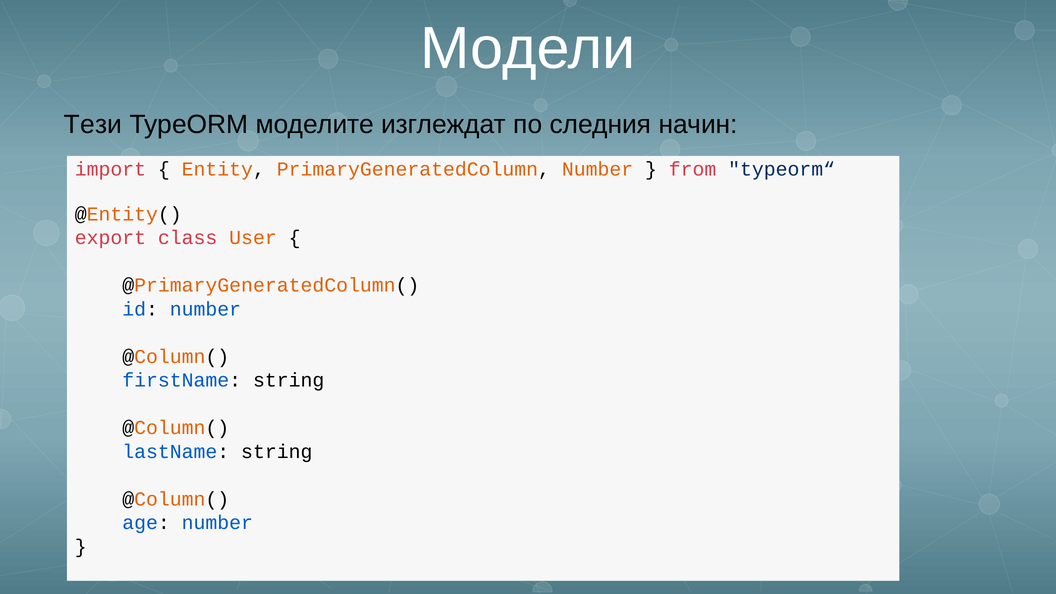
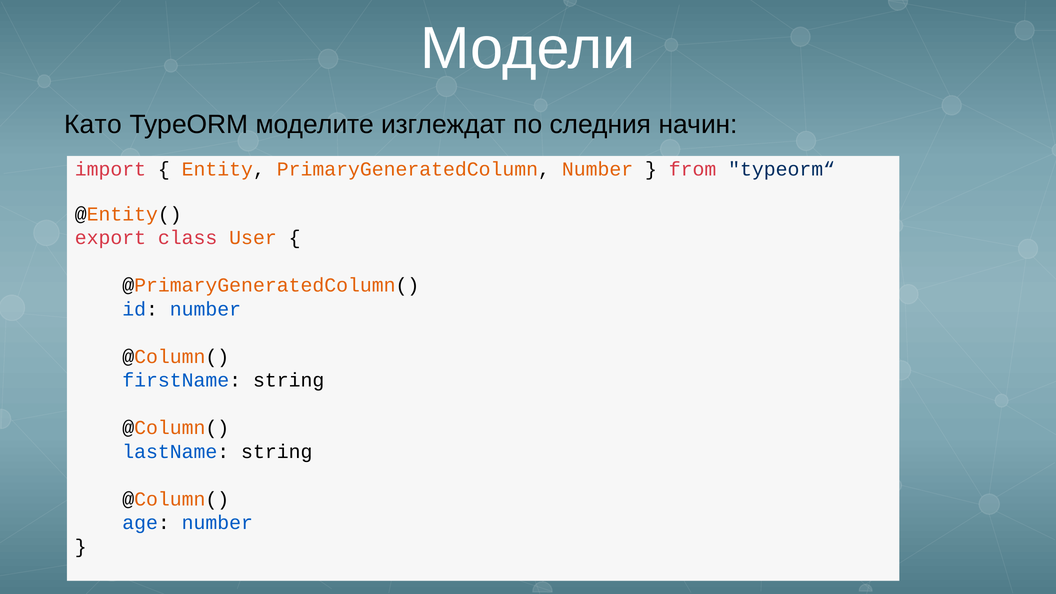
Тези: Тези -> Като (93, 124)
